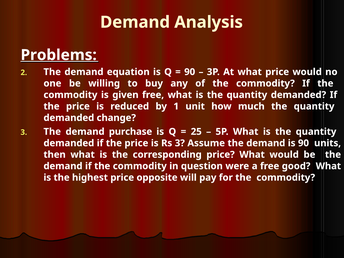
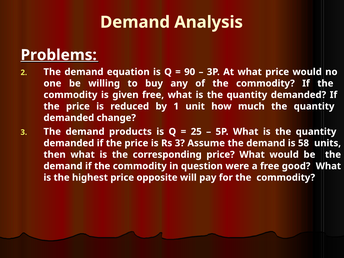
purchase: purchase -> products (130, 132)
is 90: 90 -> 58 (303, 143)
